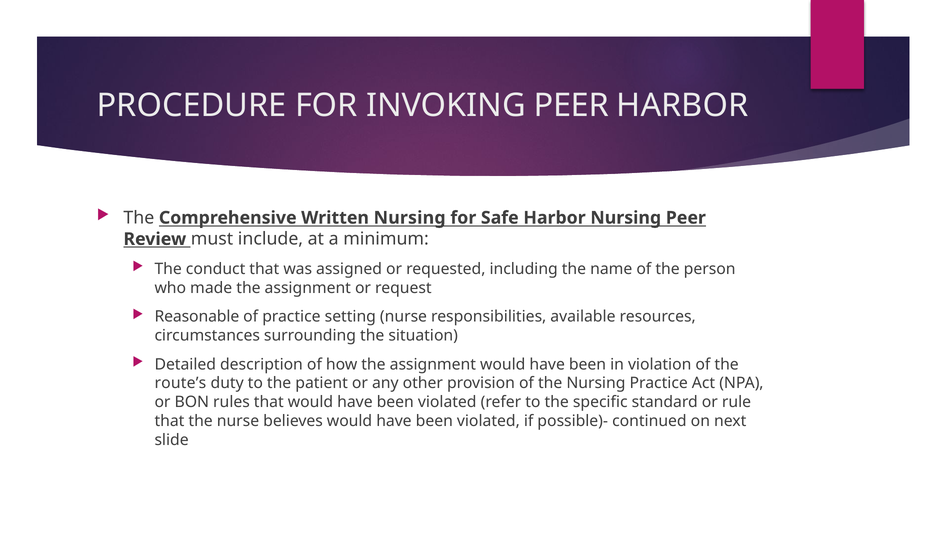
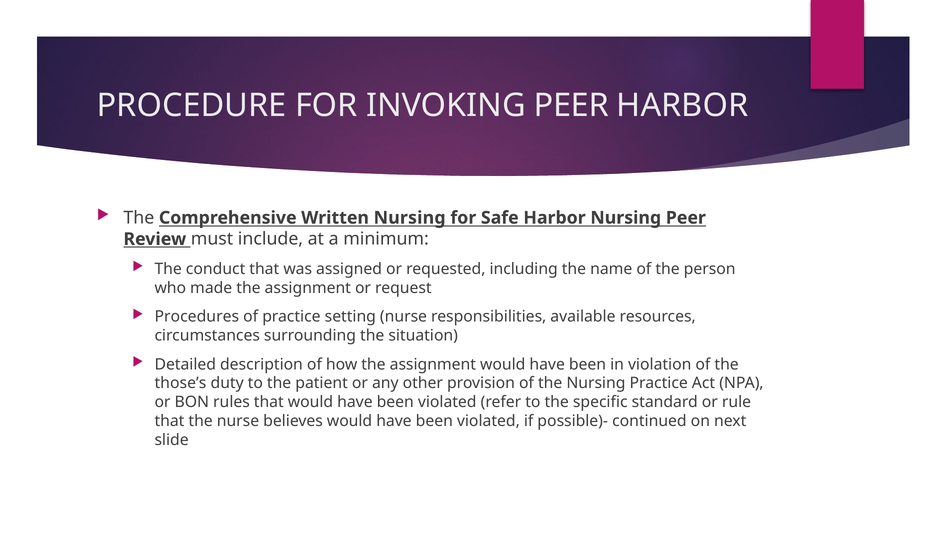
Reasonable: Reasonable -> Procedures (197, 316)
route’s: route’s -> those’s (180, 383)
